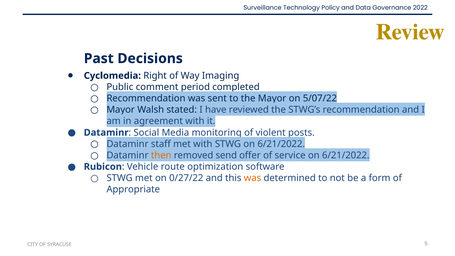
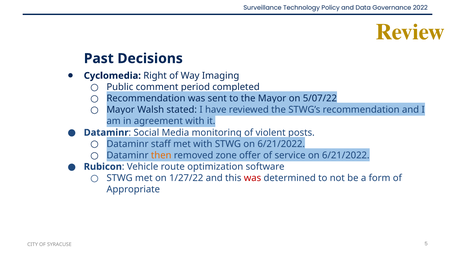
send: send -> zone (226, 155)
0/27/22: 0/27/22 -> 1/27/22 (186, 178)
was colour: orange -> red (253, 178)
